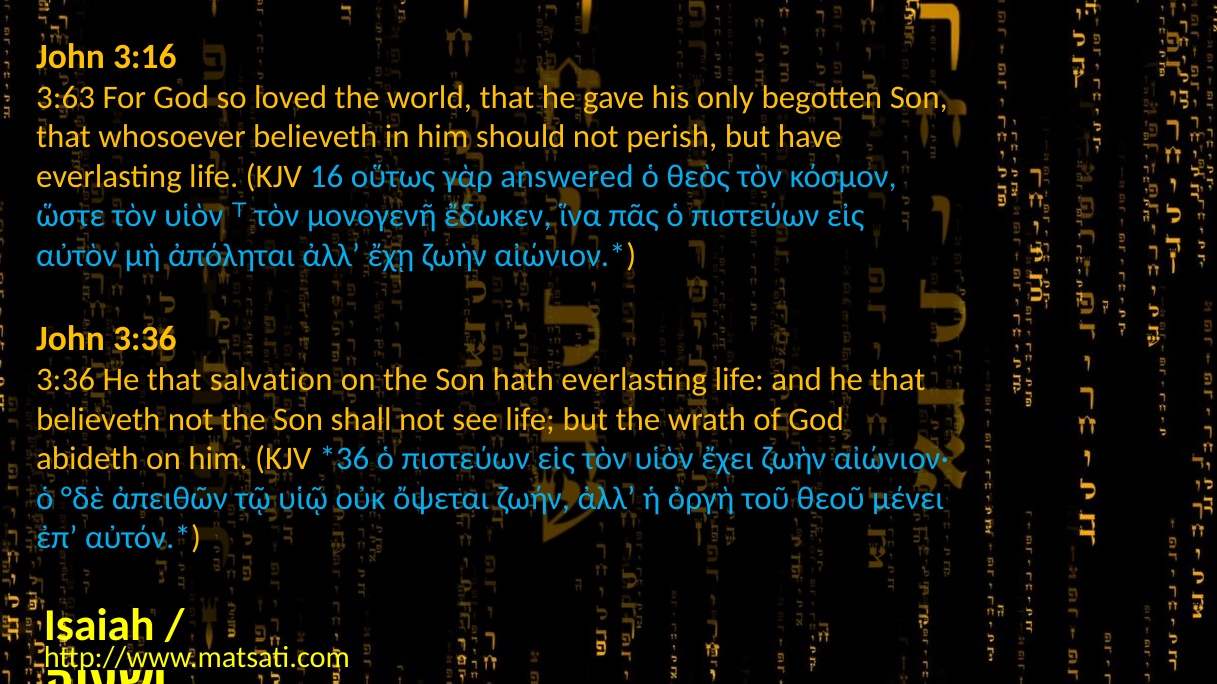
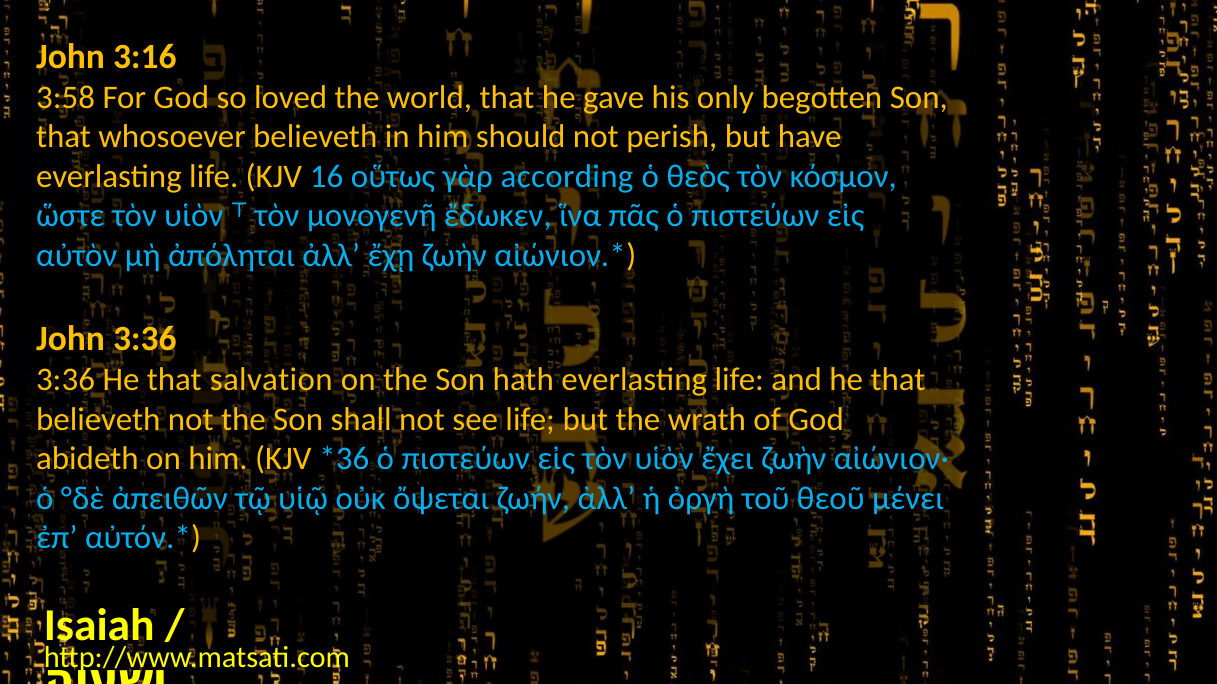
3:63: 3:63 -> 3:58 (66, 98)
answered: answered -> according (567, 177)
